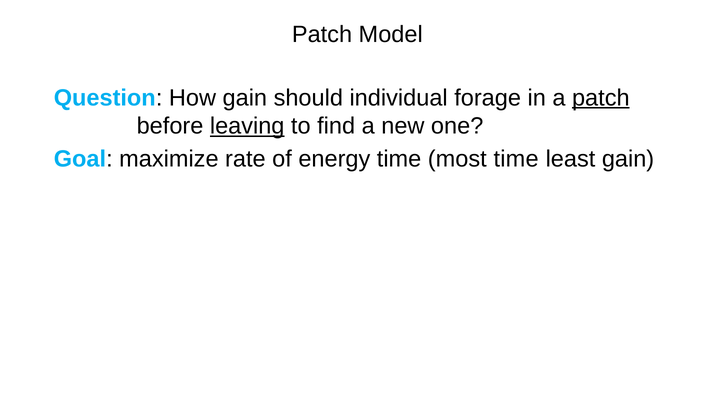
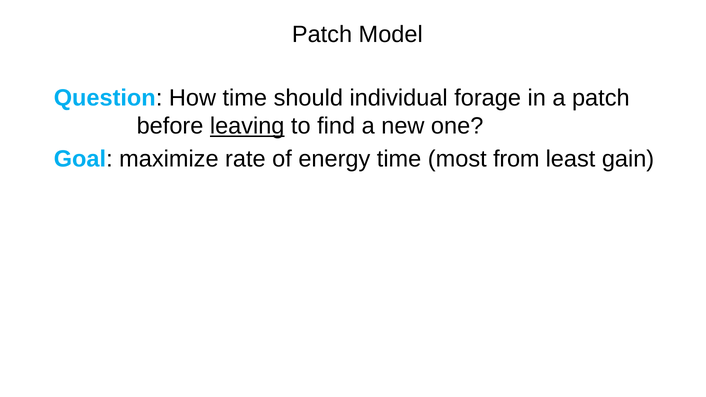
How gain: gain -> time (245, 98)
patch underline: present -> none (601, 98)
most time: time -> from (516, 159)
